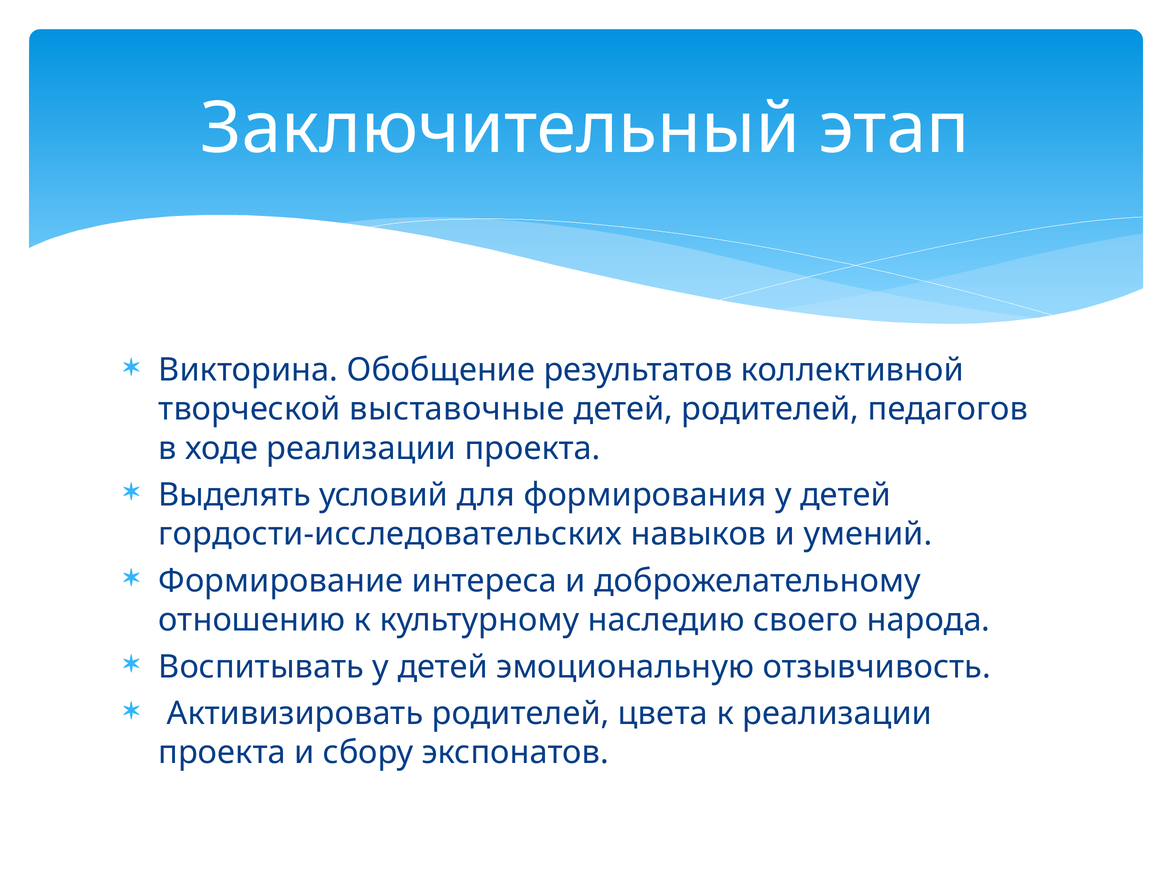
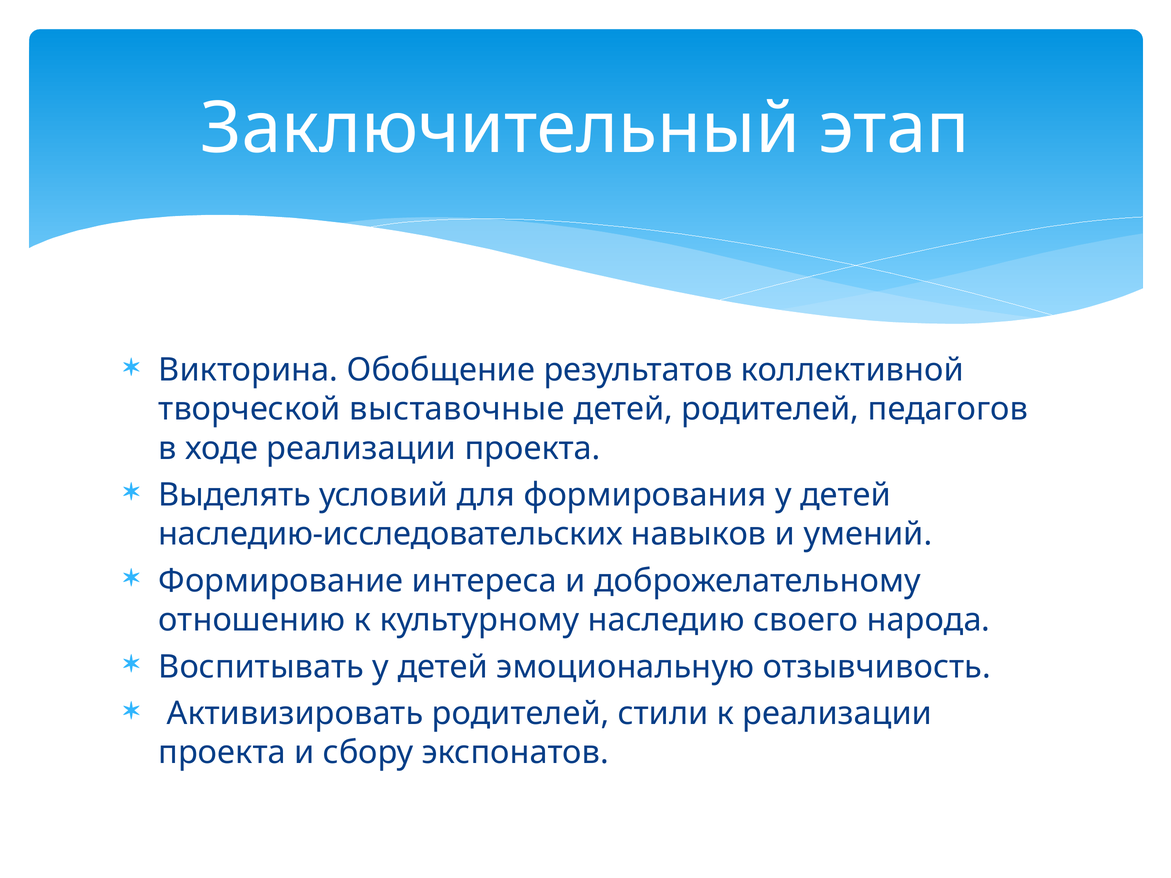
гордости-исследовательских: гордости-исследовательских -> наследию-исследовательских (390, 534)
цвета: цвета -> стили (663, 714)
